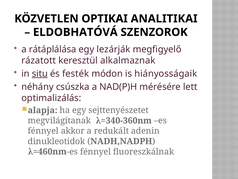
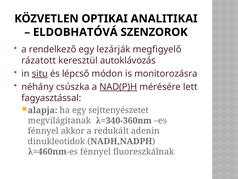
rátáplálása: rátáplálása -> rendelkező (53, 49)
alkalmaznak: alkalmaznak -> autoklávozás (128, 60)
festék: festék -> lépcső (76, 73)
hiányosságaik: hiányosságaik -> monitorozásra (166, 73)
NAD(P)H underline: none -> present (118, 87)
optimalizálás: optimalizálás -> fagyasztással (51, 98)
